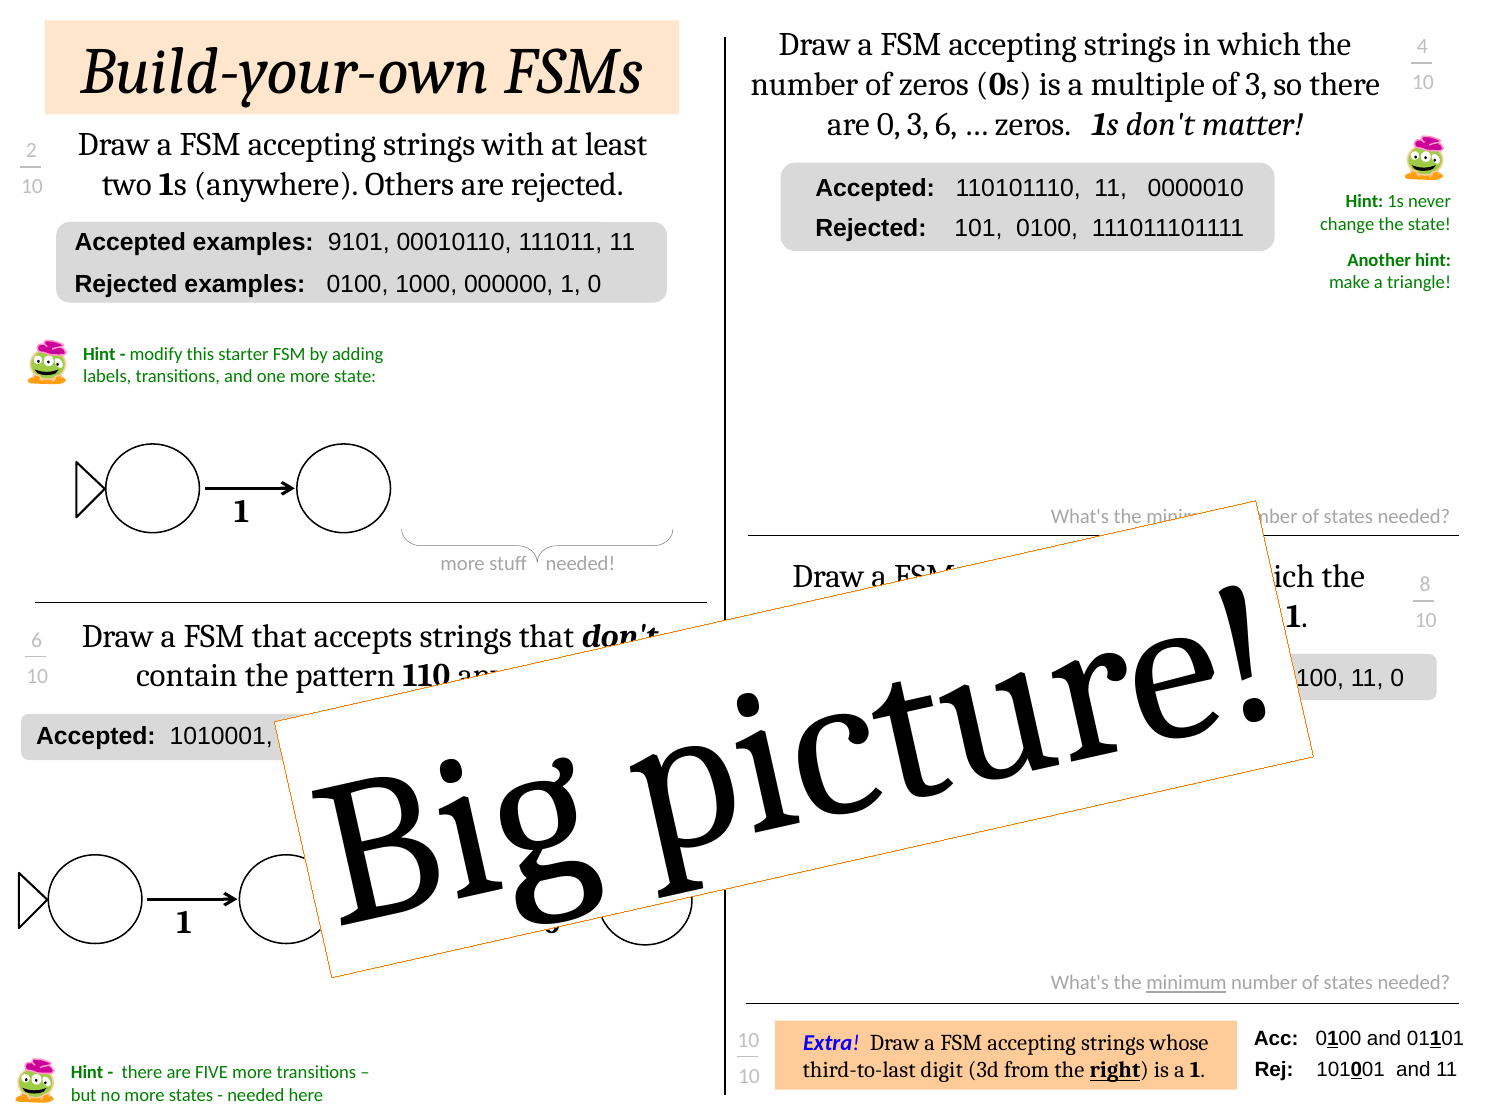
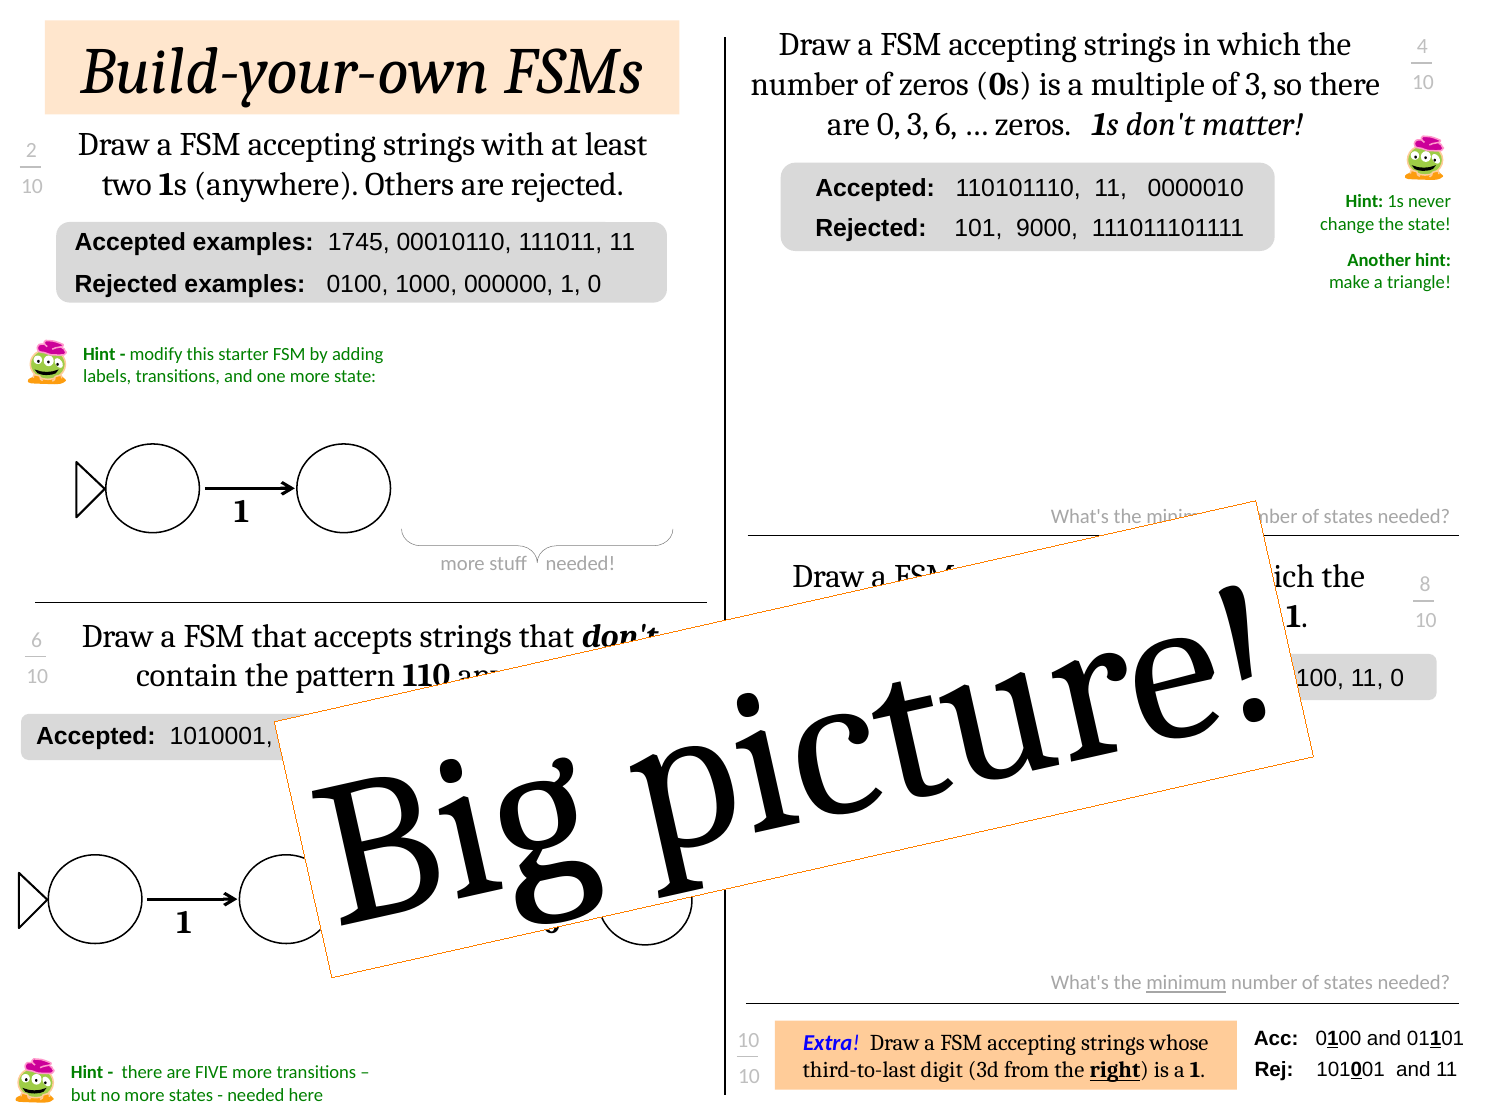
101 0100: 0100 -> 9000 (1047, 228)
9101: 9101 -> 1745 (359, 242)
